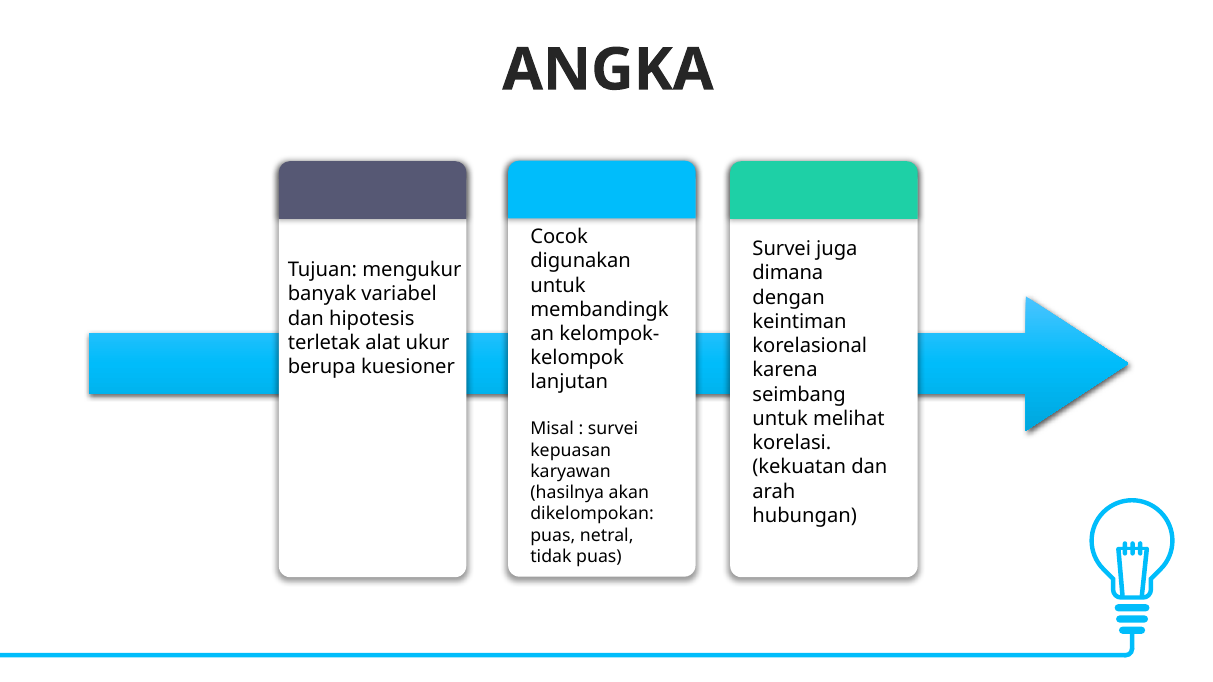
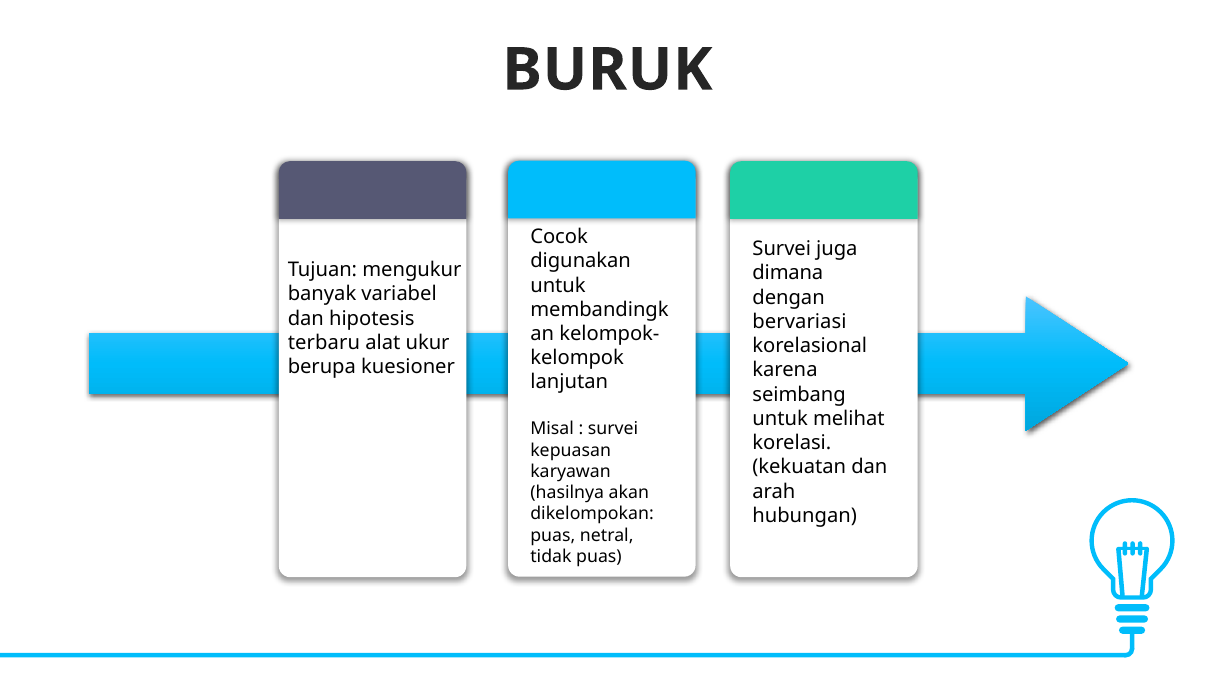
ANGKA: ANGKA -> BURUK (607, 70)
keintiman: keintiman -> bervariasi (800, 322)
terletak: terletak -> terbaru (324, 343)
